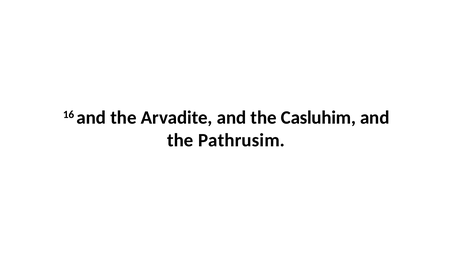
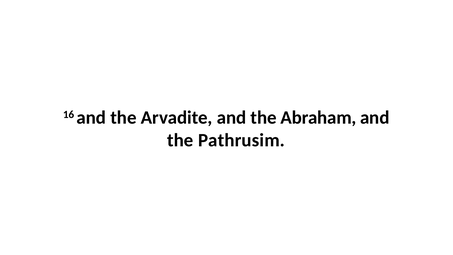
Casluhim: Casluhim -> Abraham (318, 117)
